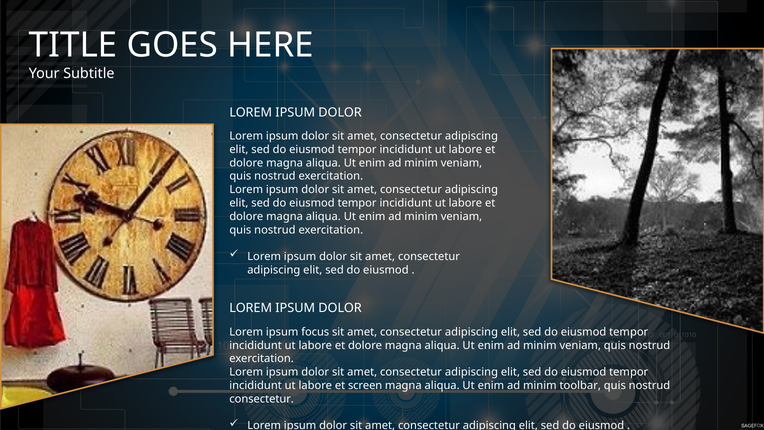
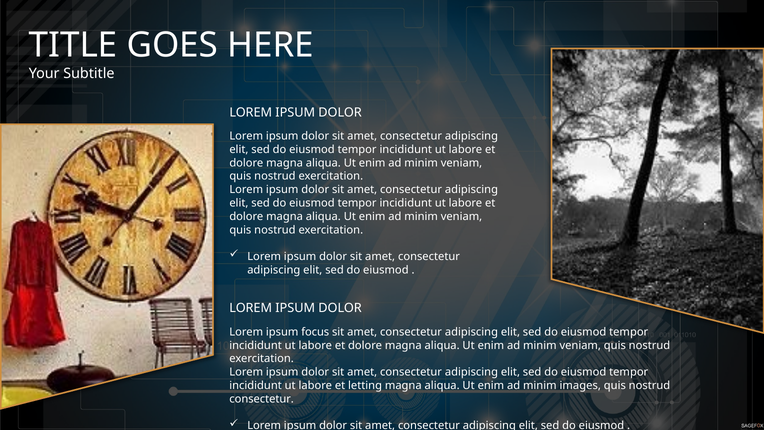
screen: screen -> letting (365, 385)
toolbar: toolbar -> images (580, 385)
